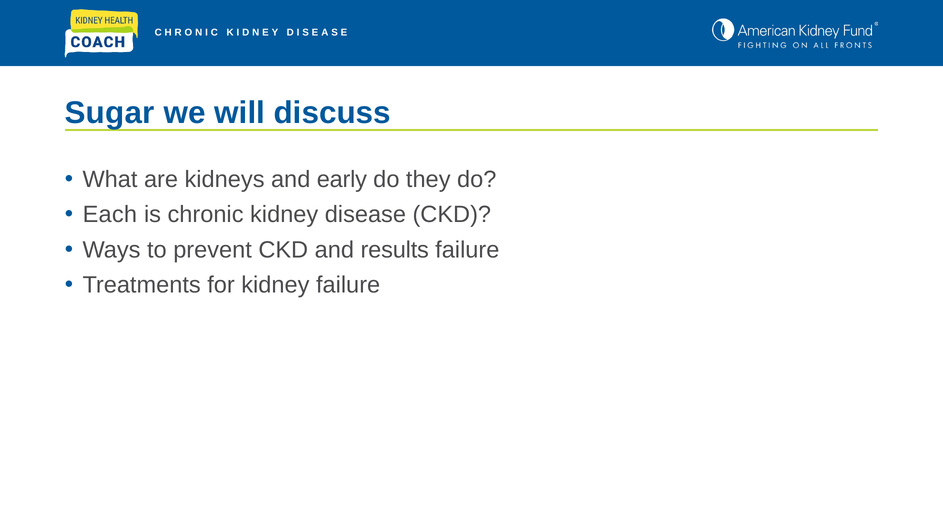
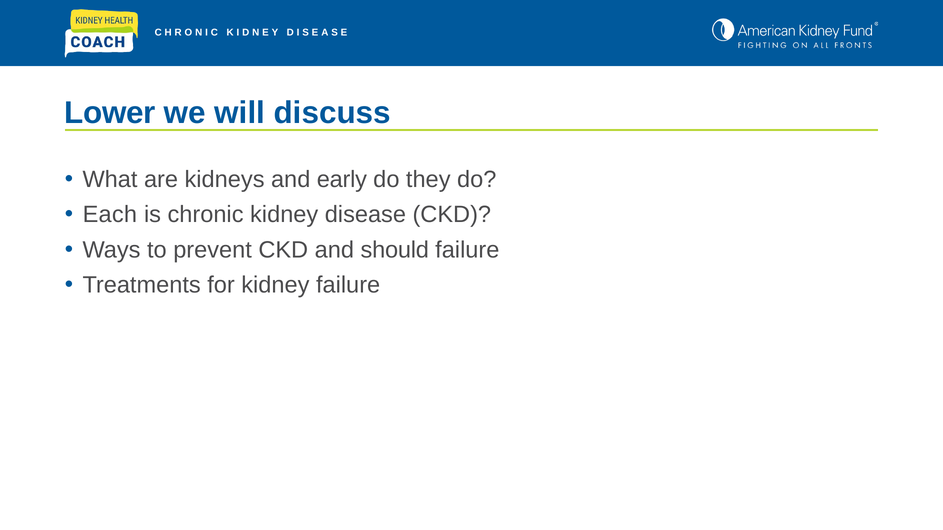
Sugar: Sugar -> Lower (110, 113)
results: results -> should (395, 250)
